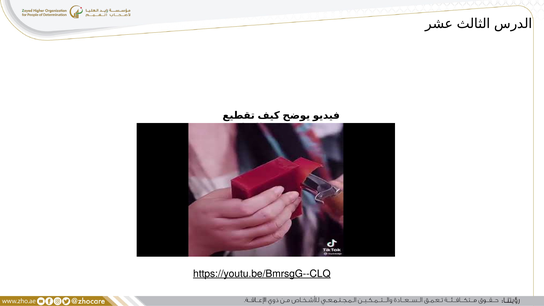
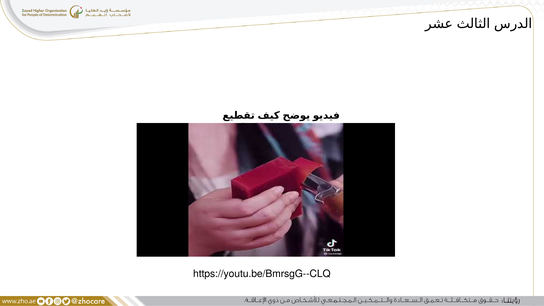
https://youtu.be/BmrsgG--CLQ underline: present -> none (262, 274)
